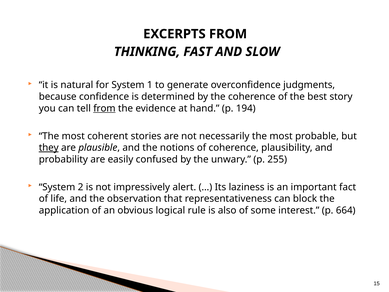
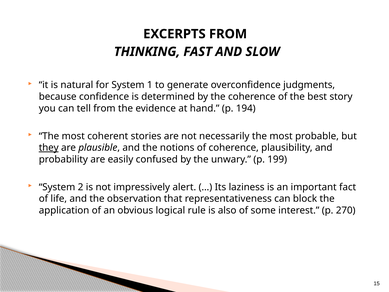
from underline: present -> none (104, 108)
255: 255 -> 199 (277, 159)
664: 664 -> 270 (346, 210)
